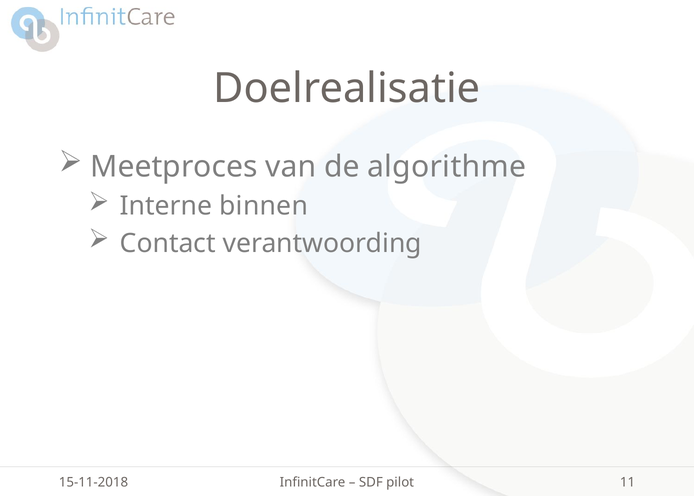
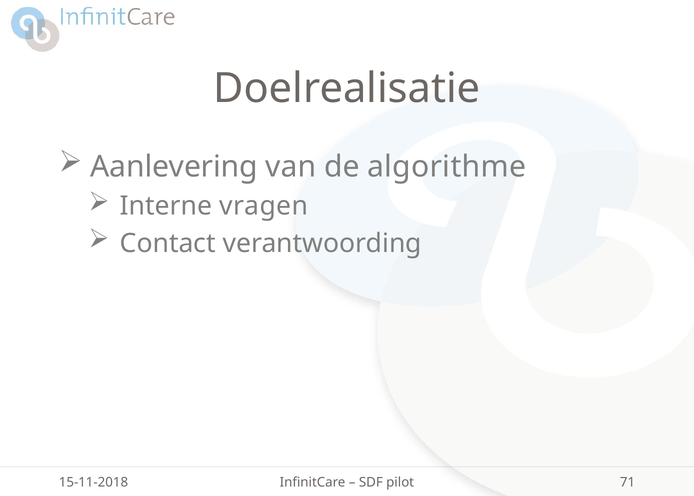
Meetproces: Meetproces -> Aanlevering (174, 167)
binnen: binnen -> vragen (264, 206)
11: 11 -> 71 (628, 482)
